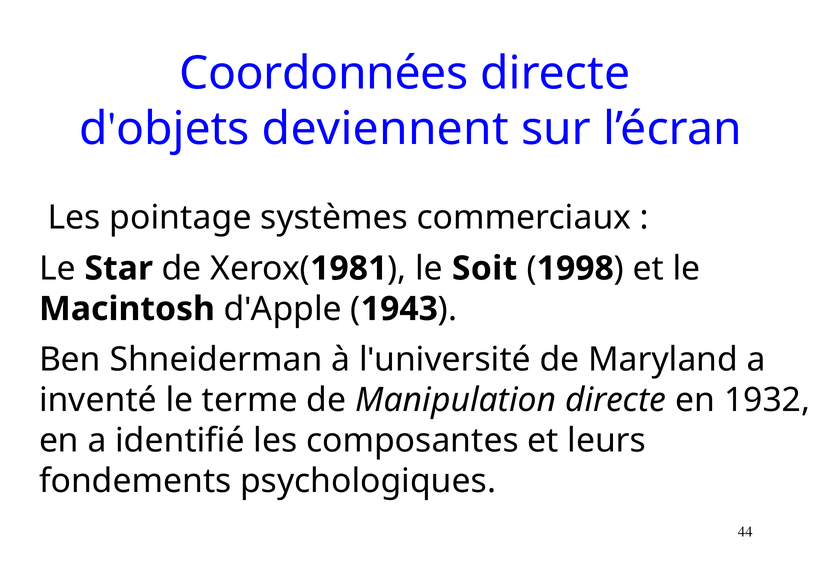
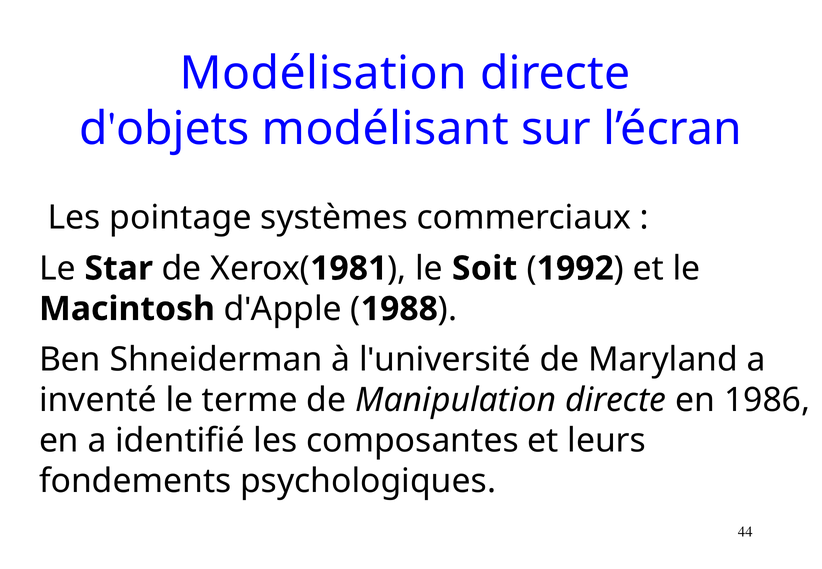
Coordonnées: Coordonnées -> Modélisation (323, 73)
deviennent: deviennent -> modélisant (385, 129)
1998: 1998 -> 1992 (575, 268)
1943: 1943 -> 1988 (399, 309)
1932: 1932 -> 1986 (767, 400)
